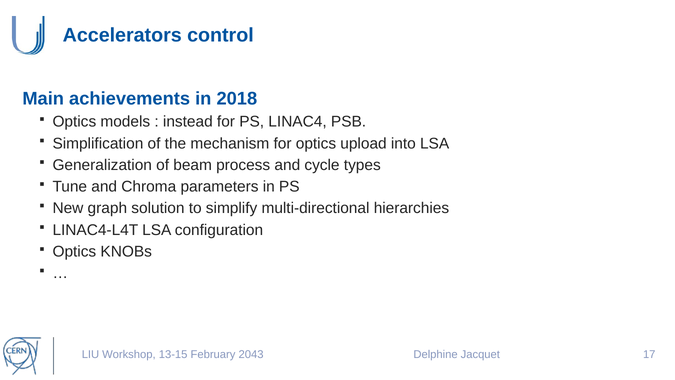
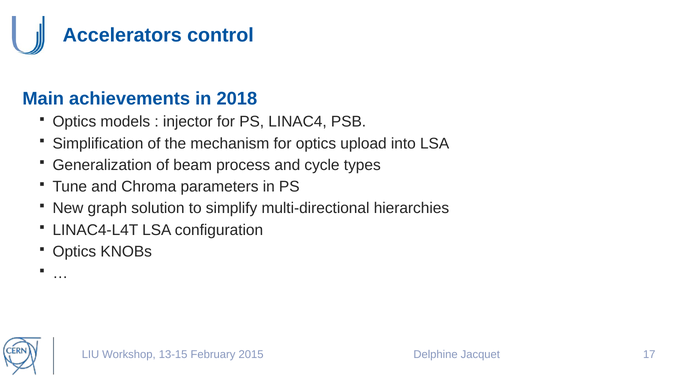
instead: instead -> injector (188, 122)
2043: 2043 -> 2015 (251, 354)
